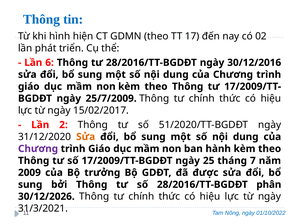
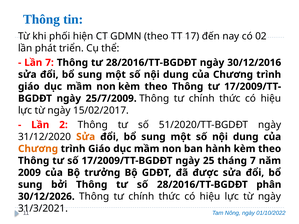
hình: hình -> phối (60, 36)
Lần 6: 6 -> 7 (50, 63)
Chương colour: purple -> orange (38, 149)
